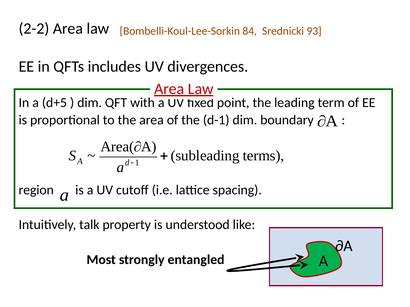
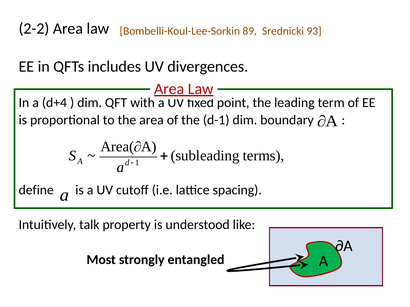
84: 84 -> 89 (250, 31)
d+5: d+5 -> d+4 (54, 103)
region: region -> define (36, 190)
